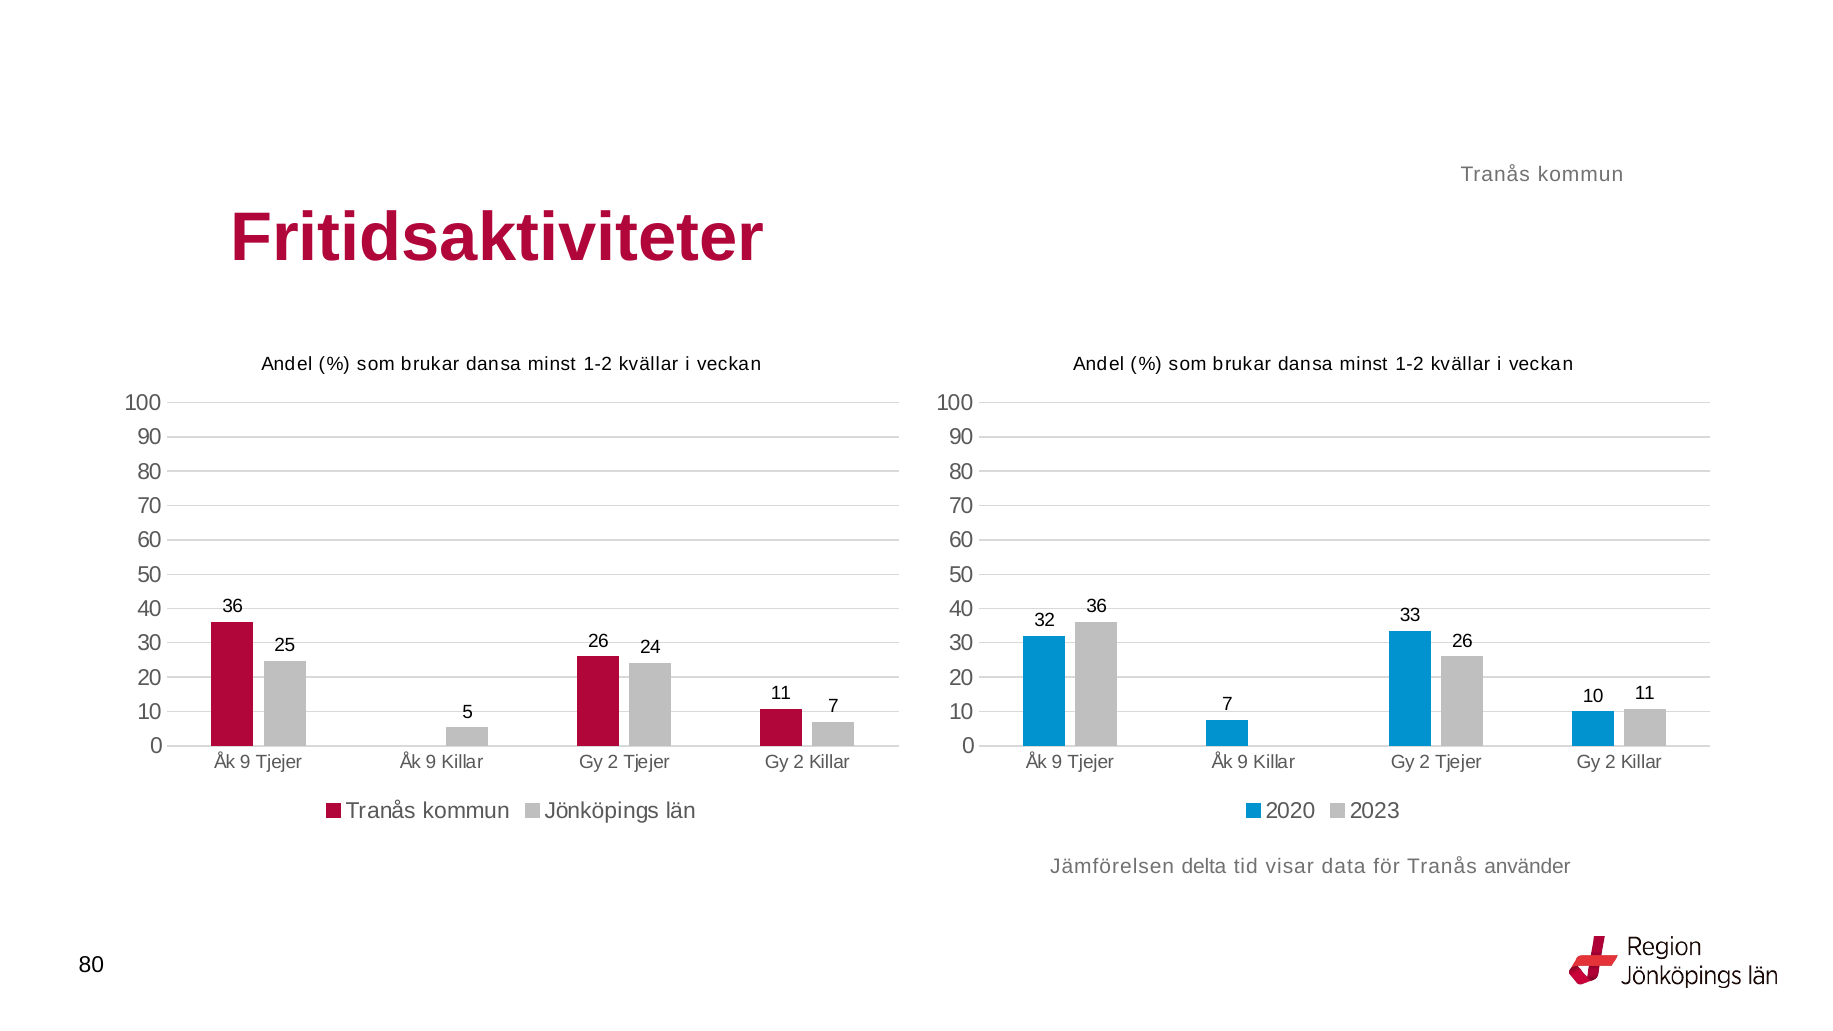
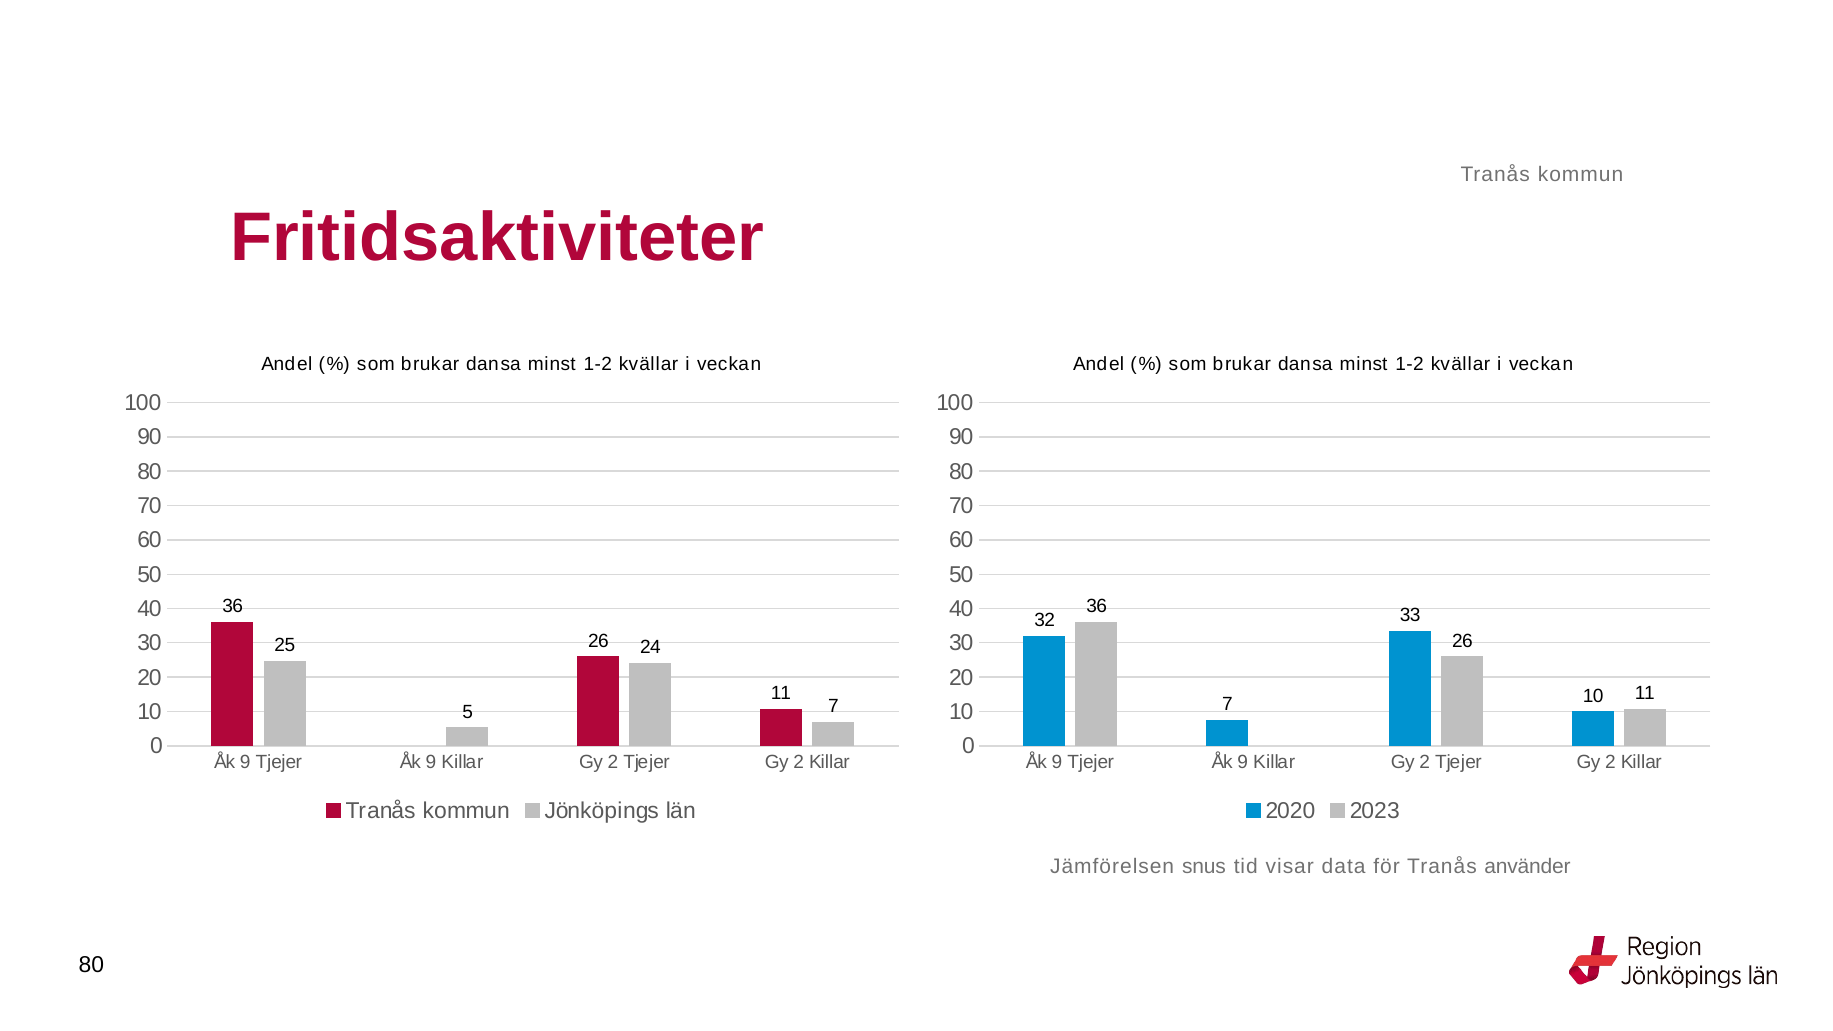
delta: delta -> snus (1204, 867)
